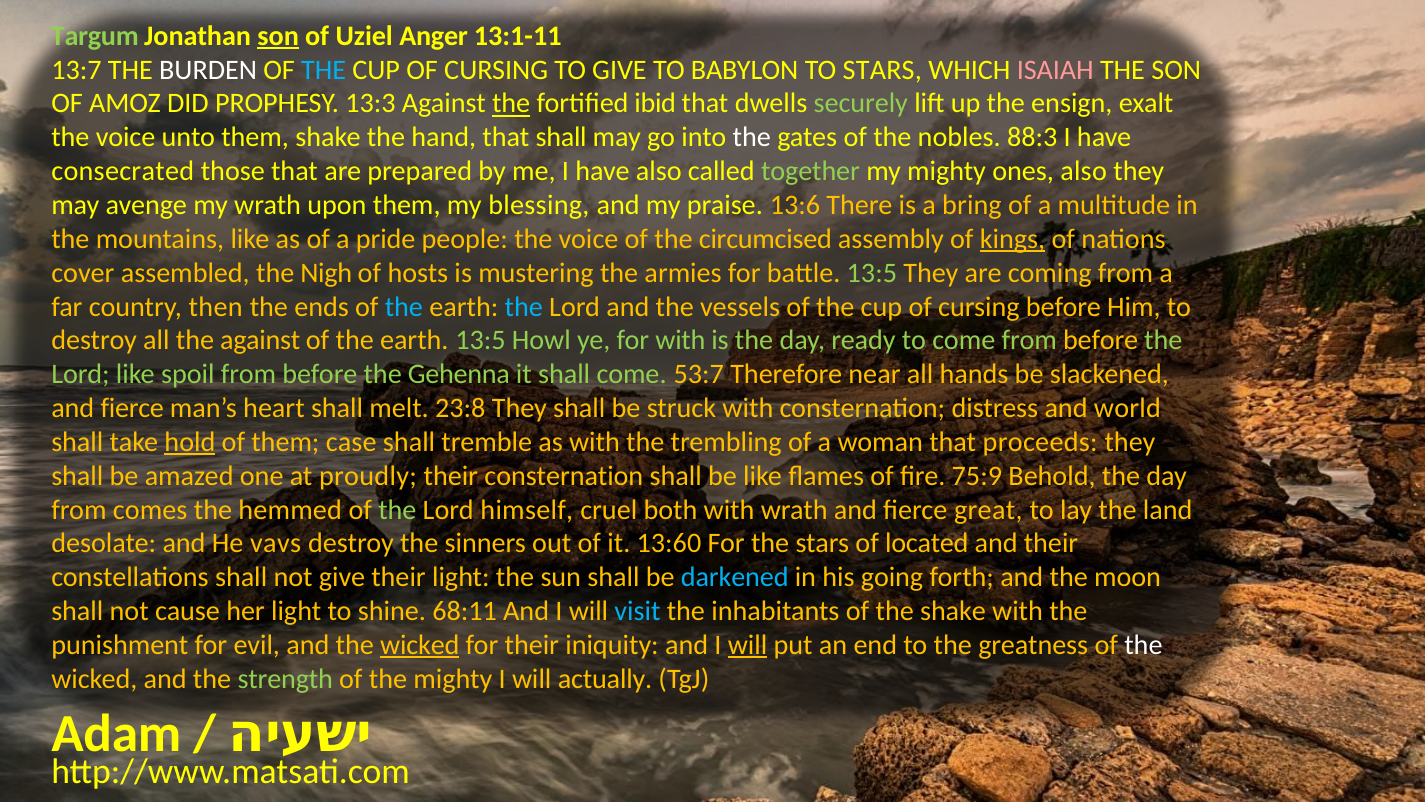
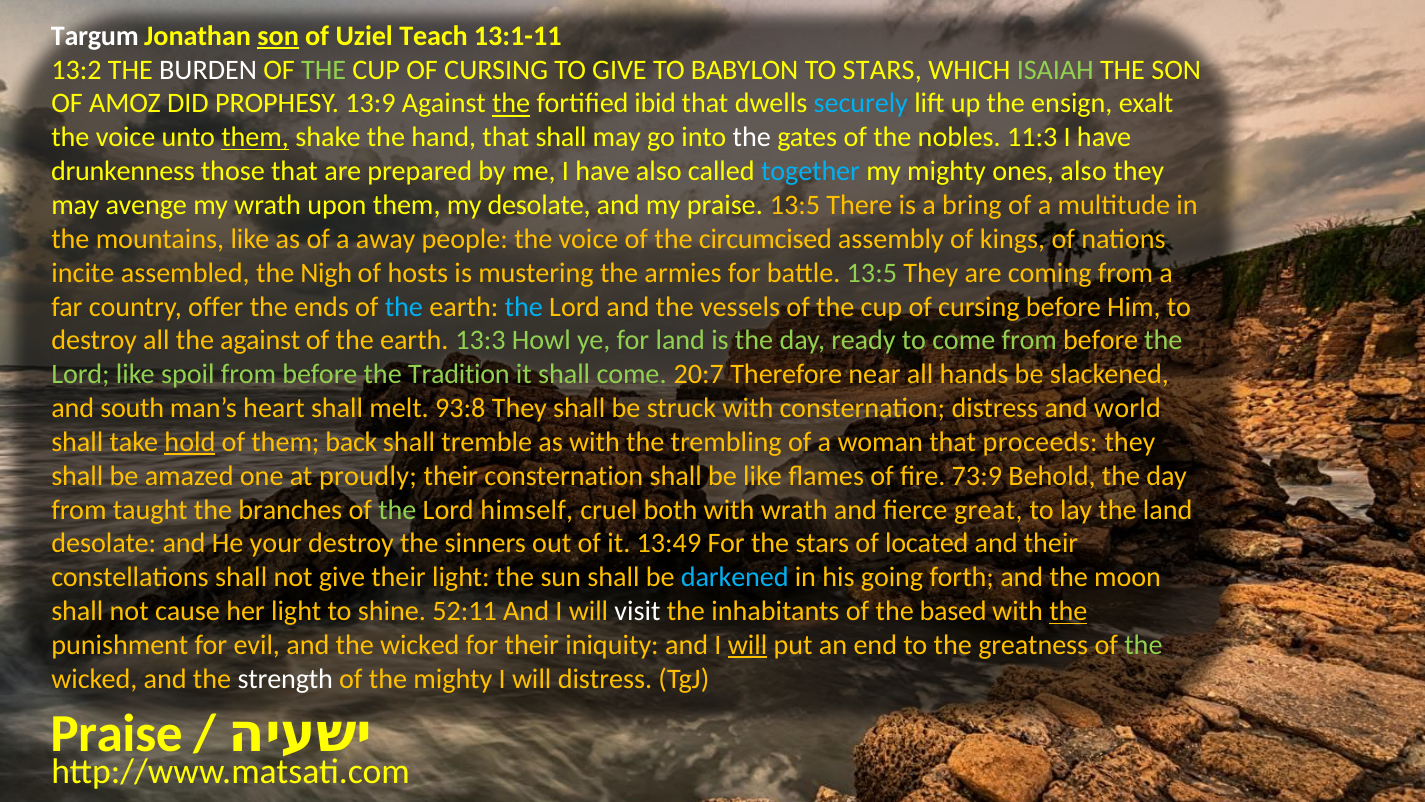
Targum colour: light green -> white (95, 36)
Anger: Anger -> Teach (434, 36)
13:7: 13:7 -> 13:2 (76, 70)
THE colour: light blue -> light green (324, 70)
ISAIAH colour: pink -> light green (1055, 70)
13:3: 13:3 -> 13:9 (370, 104)
securely colour: light green -> light blue (861, 104)
them underline: none -> present (255, 137)
88:3: 88:3 -> 11:3 (1032, 137)
consecrated: consecrated -> drunkenness (123, 171)
together colour: light green -> light blue (811, 171)
my blessing: blessing -> desolate (539, 205)
praise 13:6: 13:6 -> 13:5 (795, 205)
pride: pride -> away (386, 239)
kings underline: present -> none (1013, 239)
cover: cover -> incite (83, 273)
then: then -> offer (216, 307)
earth 13:5: 13:5 -> 13:3 (480, 340)
for with: with -> land (680, 340)
Gehenna: Gehenna -> Tradition (459, 374)
53:7: 53:7 -> 20:7 (699, 374)
fierce: fierce -> south (132, 408)
23:8: 23:8 -> 93:8 (460, 408)
case: case -> back (351, 442)
75:9: 75:9 -> 73:9 (977, 476)
comes: comes -> taught (150, 509)
hemmed: hemmed -> branches (290, 509)
vavs: vavs -> your (276, 543)
13:60: 13:60 -> 13:49 (669, 543)
68:11: 68:11 -> 52:11 (465, 611)
visit colour: light blue -> white (638, 611)
the shake: shake -> based (953, 611)
the underline: none -> present (1068, 611)
wicked underline: present -> none (420, 645)
the colour: white -> light green (1143, 645)
strength colour: light green -> white (285, 679)
will actually: actually -> distress (605, 679)
Adam: Adam -> Praise (117, 733)
